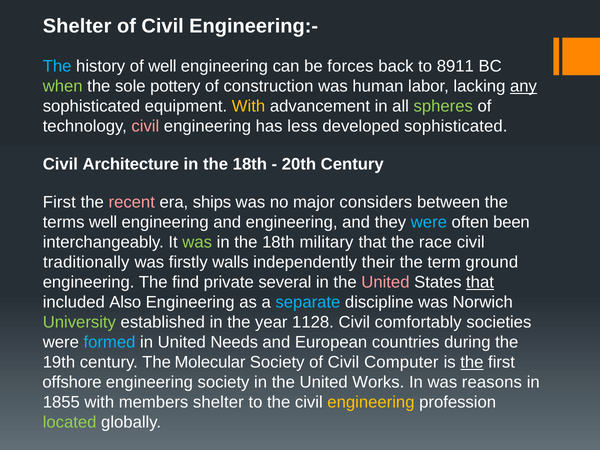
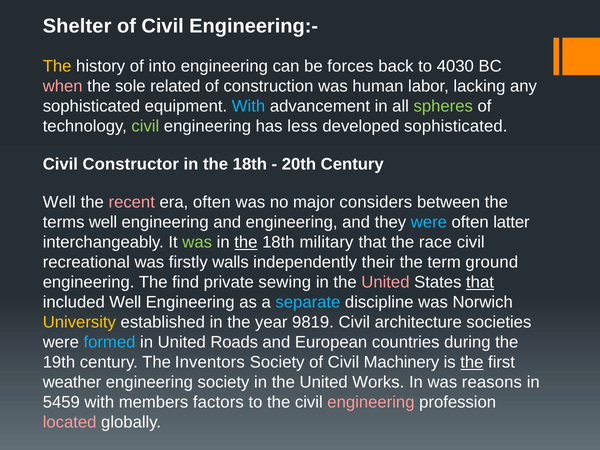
The colour: light blue -> yellow (57, 66)
of well: well -> into (162, 66)
8911: 8911 -> 4030 (455, 66)
when colour: light green -> pink (63, 86)
pottery: pottery -> related (175, 86)
any underline: present -> none (523, 86)
With colour: yellow -> light blue (249, 106)
civil colour: pink -> light green (145, 126)
Architecture: Architecture -> Constructor (131, 164)
First: First -> Well (59, 202)
era ships: ships -> often (212, 202)
been: been -> latter (511, 222)
the underline: none -> present (246, 242)
traditionally: traditionally -> recreational (86, 262)
several: several -> sewing (285, 282)
included Also: Also -> Well (125, 302)
University colour: light green -> yellow (79, 322)
1128: 1128 -> 9819 (313, 322)
comfortably: comfortably -> architecture (418, 322)
Needs: Needs -> Roads (234, 342)
Molecular: Molecular -> Inventors (210, 362)
Computer: Computer -> Machinery (401, 362)
offshore: offshore -> weather (72, 382)
1855: 1855 -> 5459 (61, 402)
members shelter: shelter -> factors (218, 402)
engineering colour: yellow -> pink (371, 402)
located colour: light green -> pink (70, 422)
